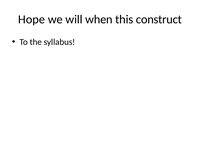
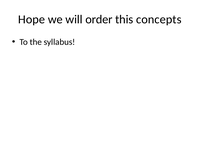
when: when -> order (99, 19)
construct: construct -> concepts (159, 19)
